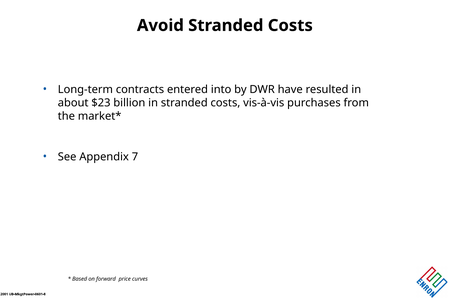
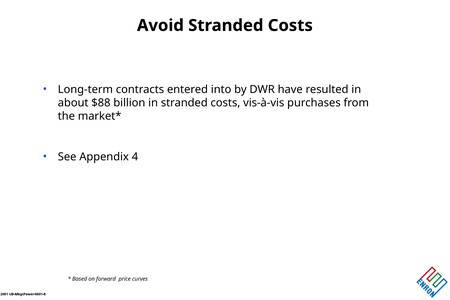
$23: $23 -> $88 (101, 103)
7: 7 -> 4 (135, 157)
